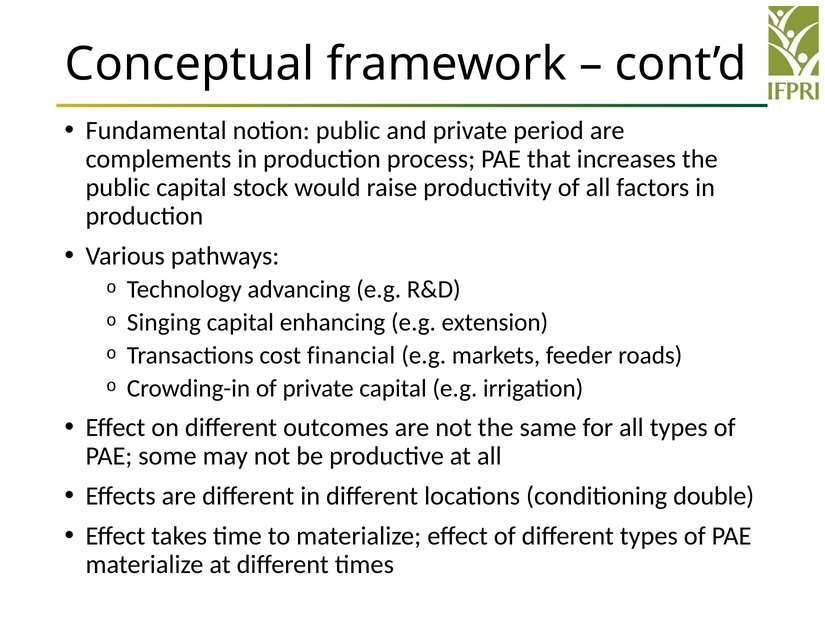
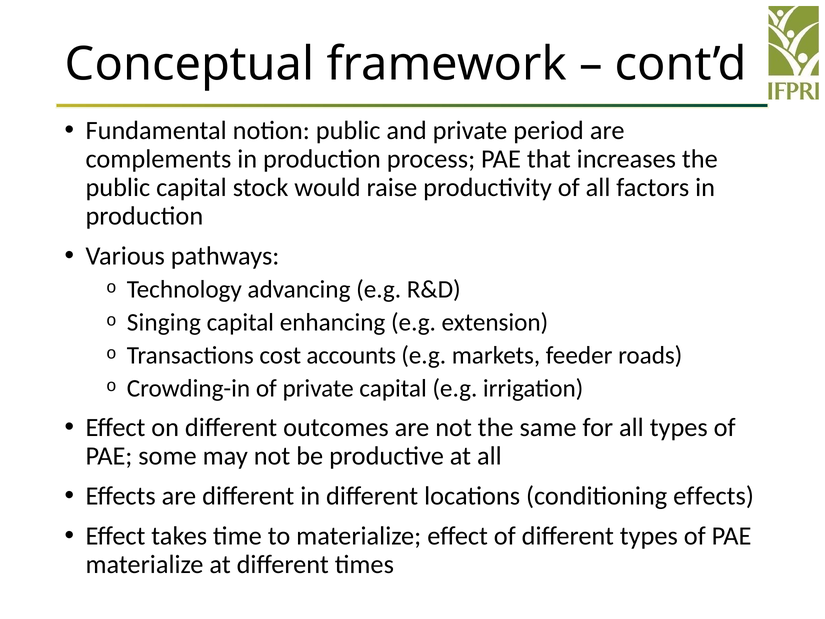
financial: financial -> accounts (351, 355)
conditioning double: double -> effects (714, 496)
